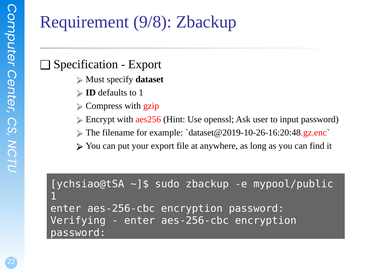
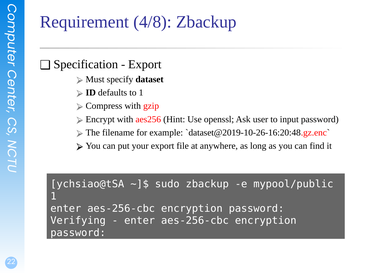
9/8: 9/8 -> 4/8 (153, 22)
